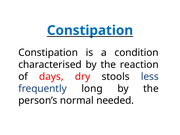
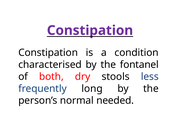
Constipation colour: blue -> purple (90, 30)
reaction: reaction -> fontanel (139, 65)
days: days -> both (51, 77)
